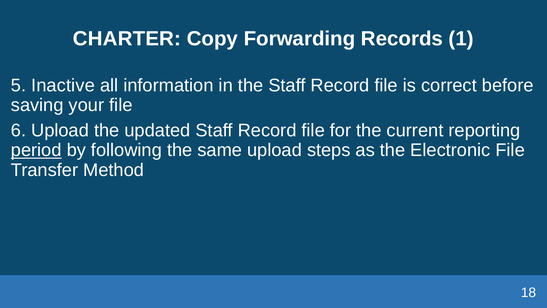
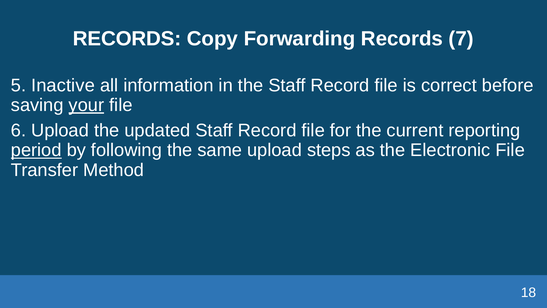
CHARTER: CHARTER -> RECORDS (127, 39)
1: 1 -> 7 (461, 39)
your underline: none -> present (86, 105)
